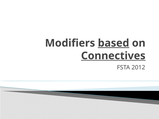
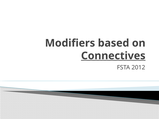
based underline: present -> none (114, 43)
